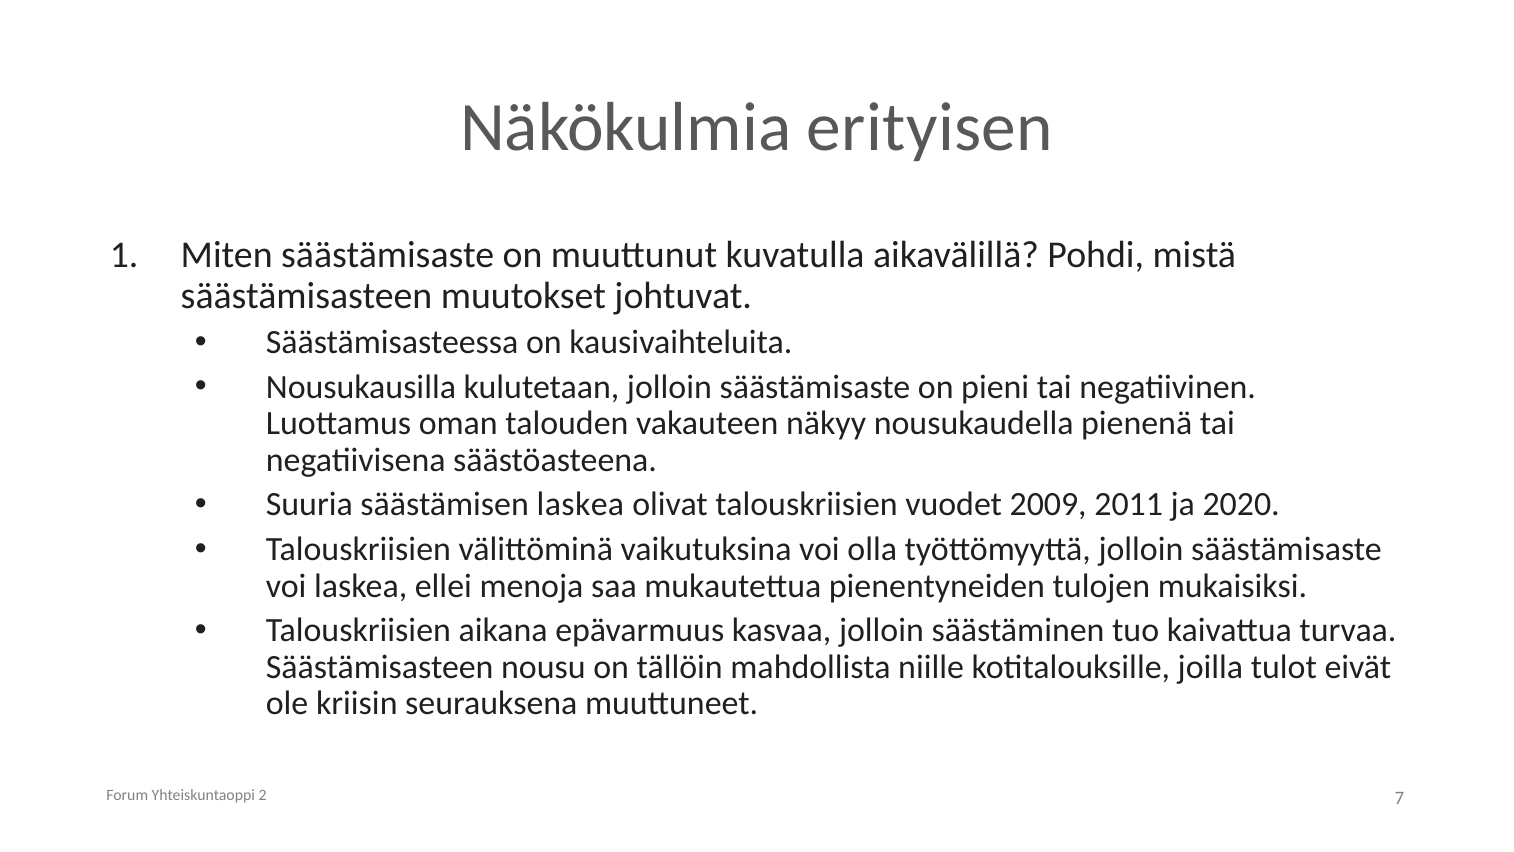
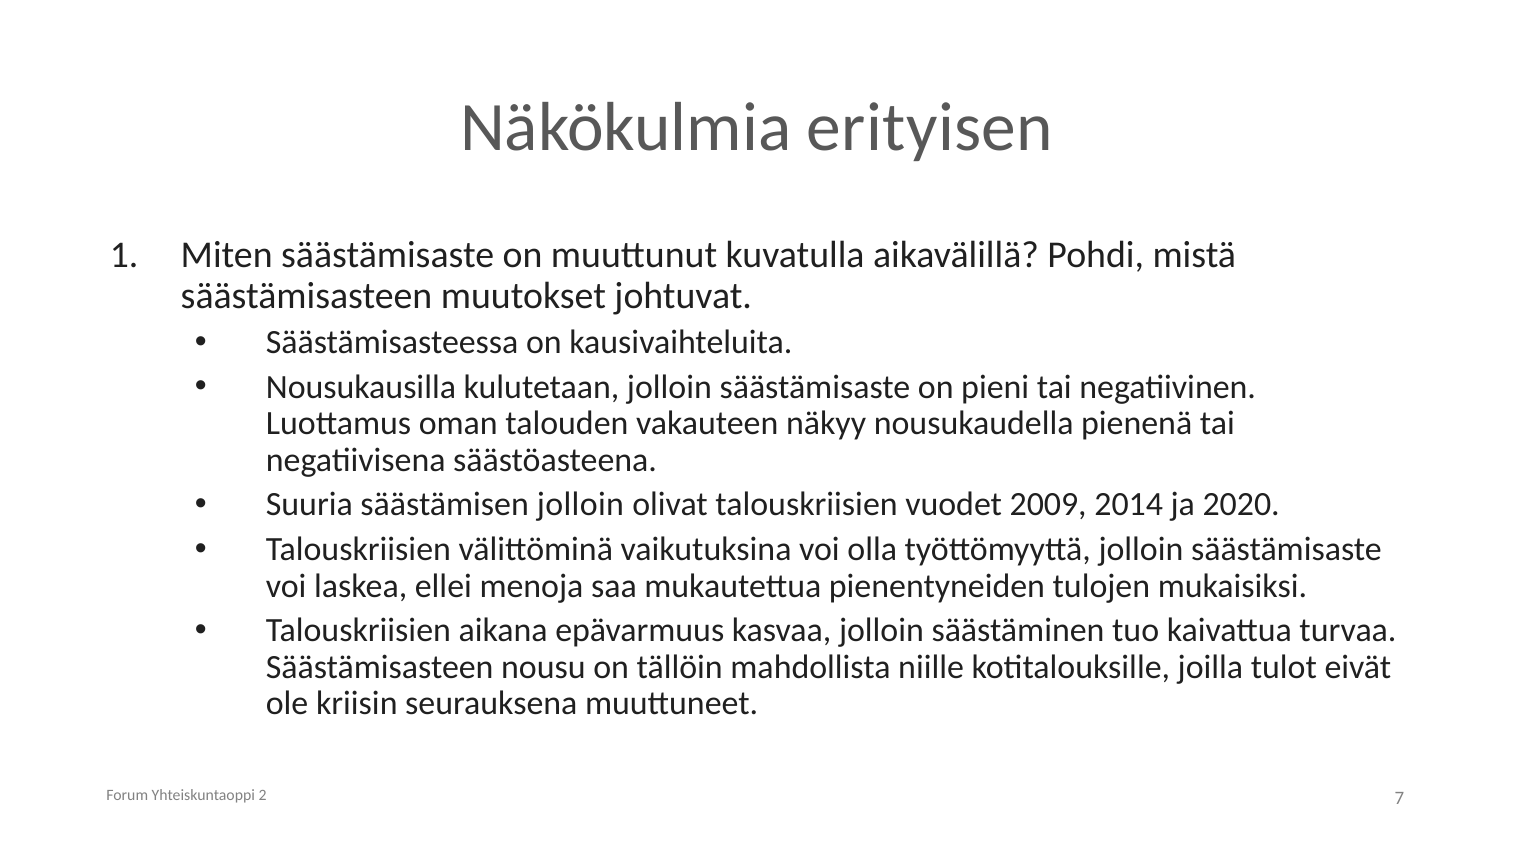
säästämisen laskea: laskea -> jolloin (580, 504)
2011: 2011 -> 2014 (1129, 504)
